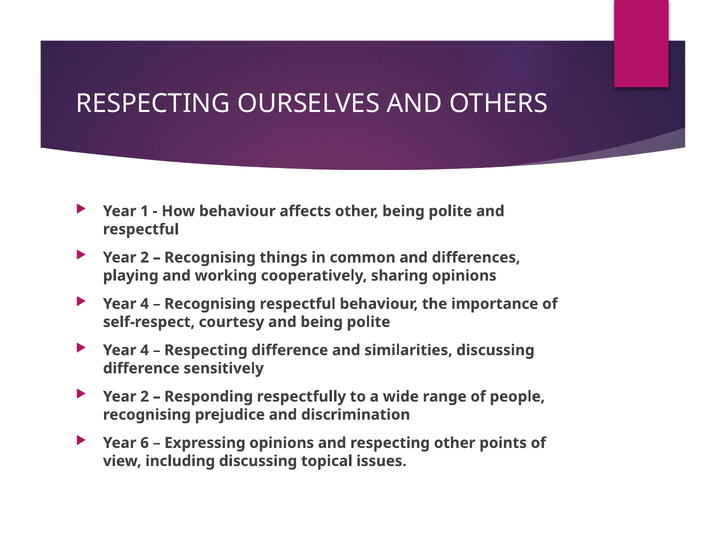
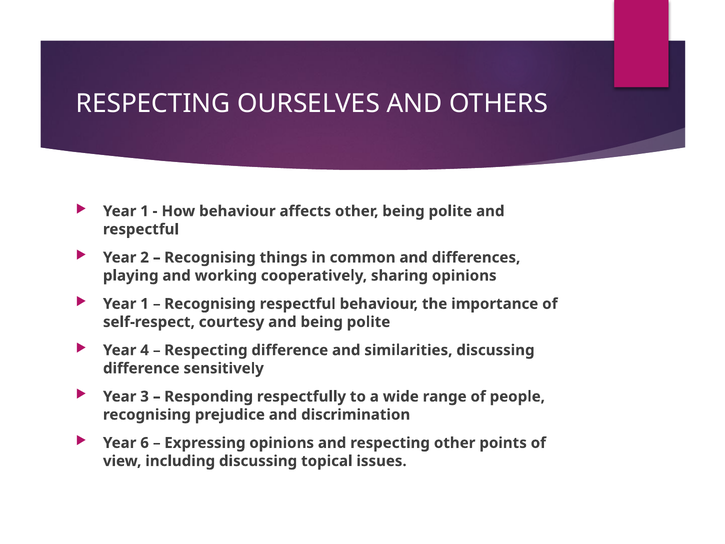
4: 4 -> 1 (145, 304)
2: 2 -> 3 (145, 396)
